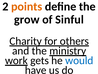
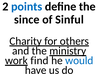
points colour: orange -> blue (27, 6)
grow: grow -> since (27, 19)
gets: gets -> find (39, 60)
